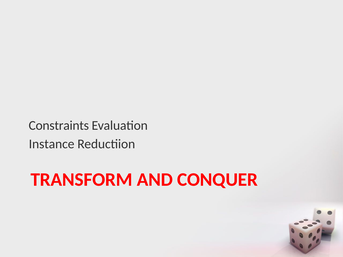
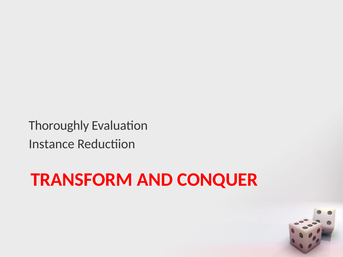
Constraints: Constraints -> Thoroughly (59, 125)
